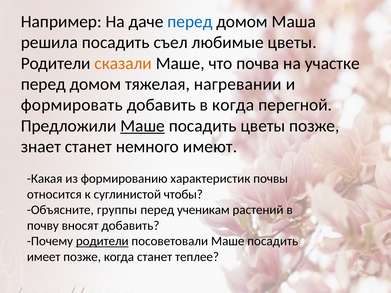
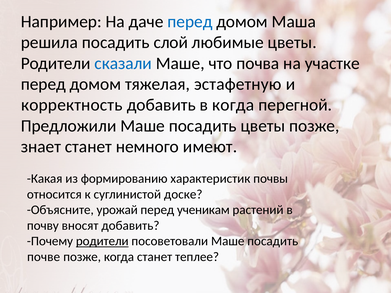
съел: съел -> слой (171, 43)
сказали colour: orange -> blue (123, 63)
нагревании: нагревании -> эстафетную (238, 84)
формировать: формировать -> корректность (72, 105)
Маше underline: present -> none (143, 126)
чтобы: чтобы -> доске (183, 194)
группы: группы -> урожай (117, 210)
имеет: имеет -> почве (44, 257)
